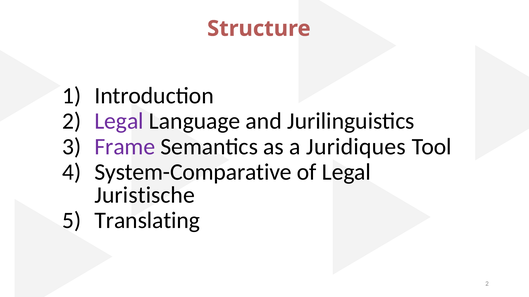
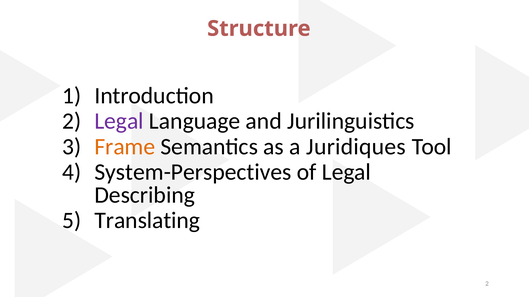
Frame colour: purple -> orange (125, 147)
System-Comparative: System-Comparative -> System-Perspectives (193, 172)
Juristische: Juristische -> Describing (145, 195)
